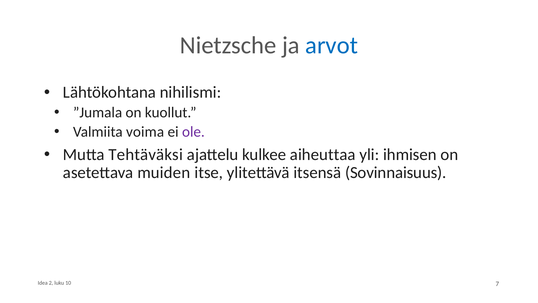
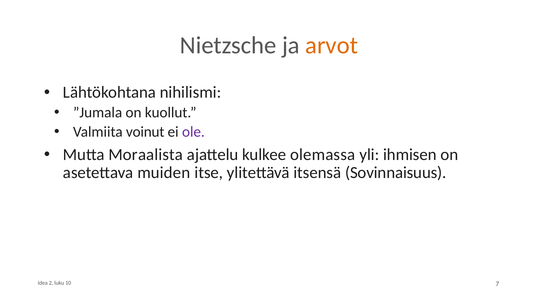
arvot colour: blue -> orange (332, 45)
voima: voima -> voinut (145, 132)
Tehtäväksi: Tehtäväksi -> Moraalista (146, 154)
aiheuttaa: aiheuttaa -> olemassa (323, 154)
